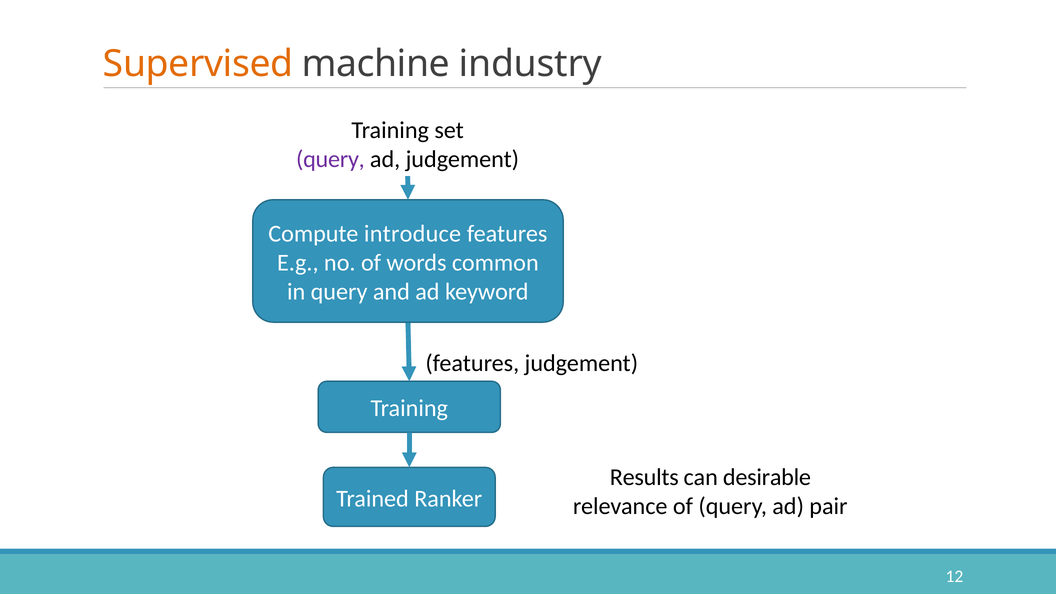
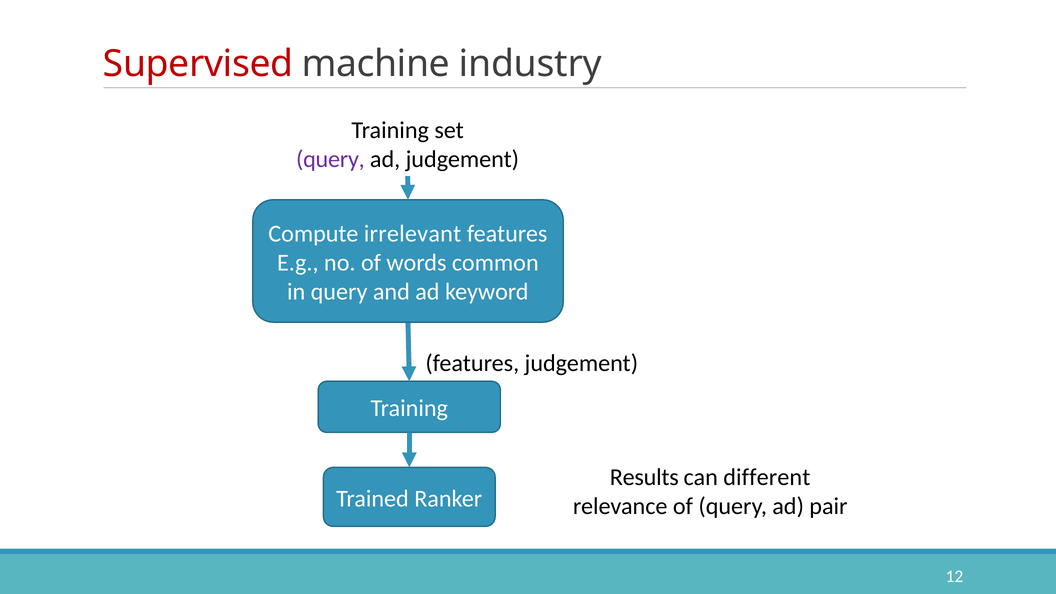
Supervised colour: orange -> red (198, 64)
introduce: introduce -> irrelevant (413, 234)
desirable: desirable -> different (767, 477)
